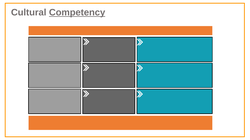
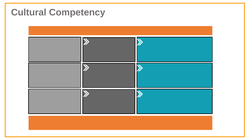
Competency underline: present -> none (77, 13)
